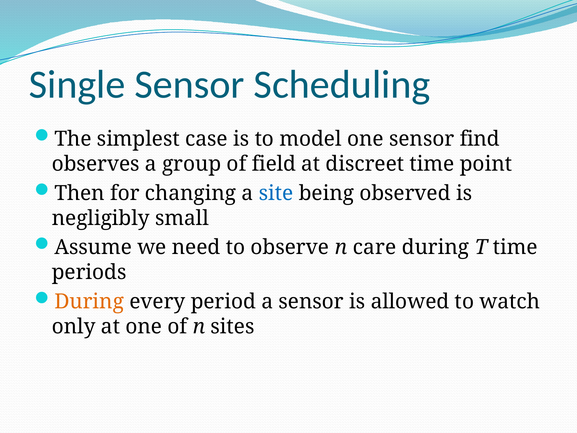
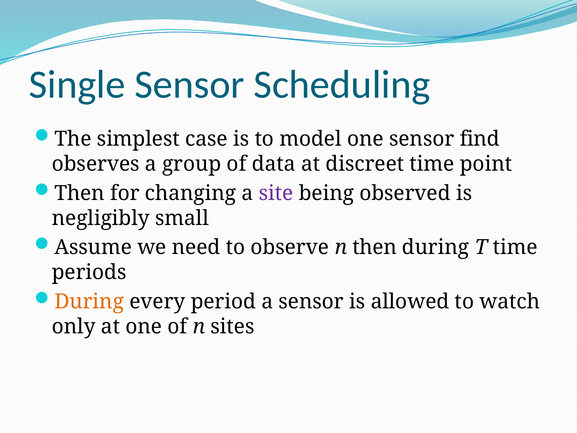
field: field -> data (274, 164)
site colour: blue -> purple (276, 193)
n care: care -> then (375, 247)
